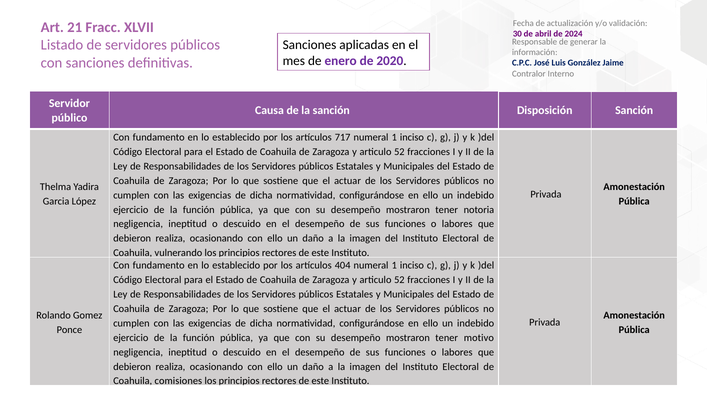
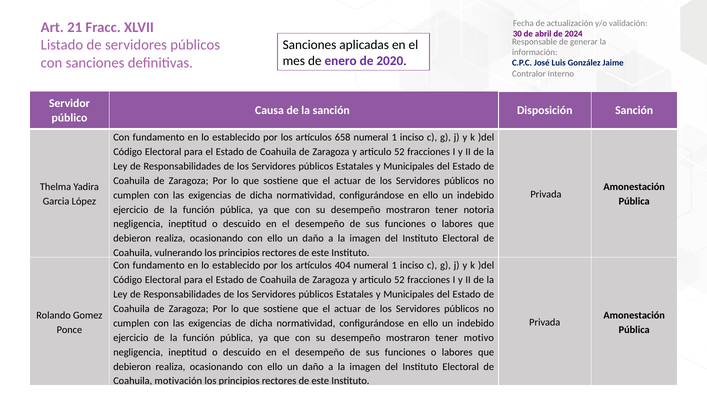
717: 717 -> 658 (343, 137)
comisiones: comisiones -> motivación (178, 381)
